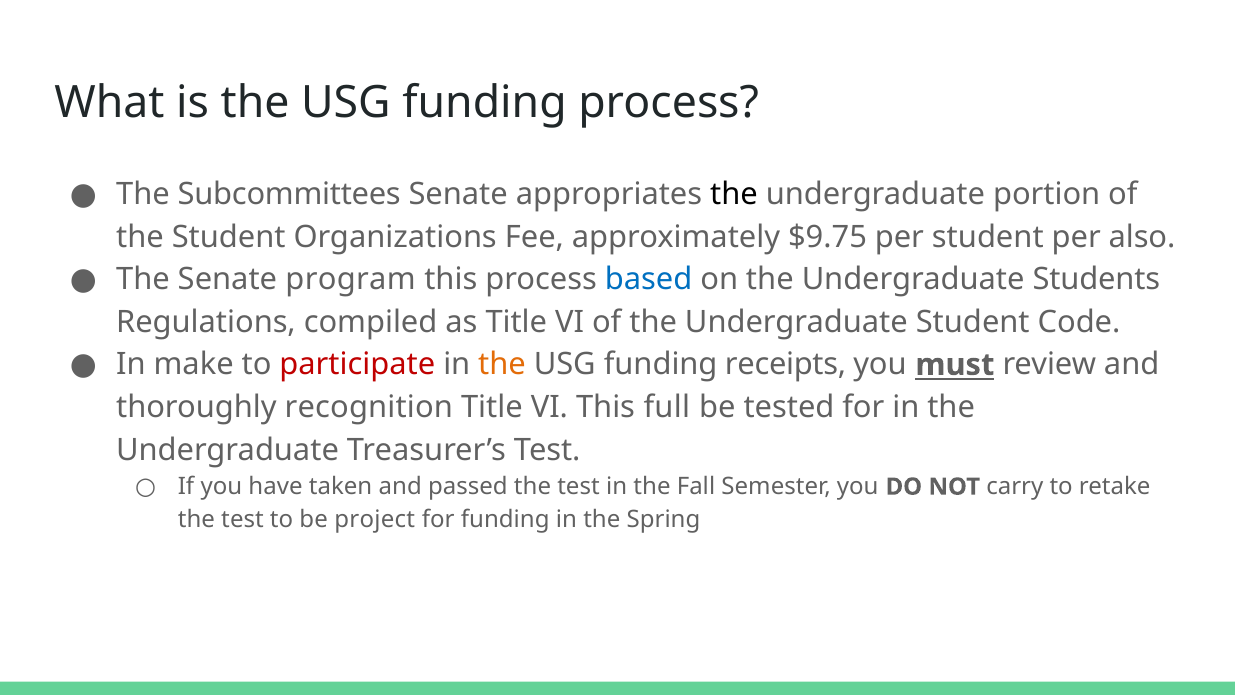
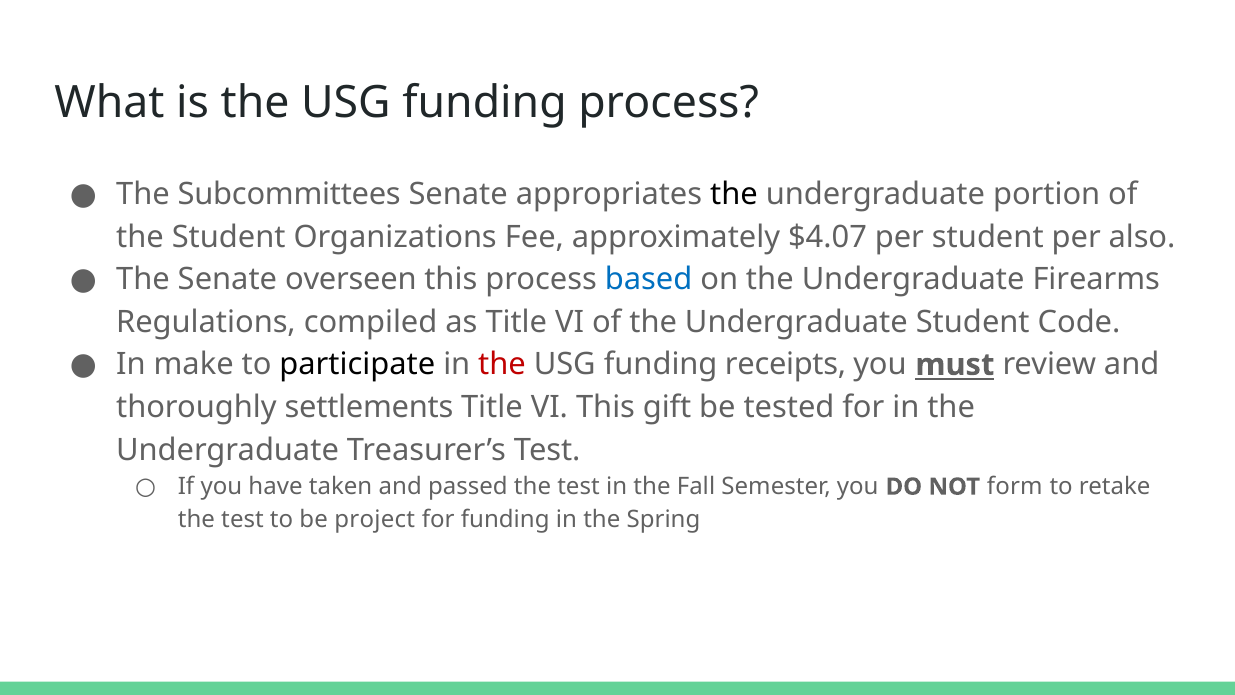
$9.75: $9.75 -> $4.07 (828, 237)
program: program -> overseen (351, 279)
Students: Students -> Firearms (1096, 279)
participate colour: red -> black (357, 365)
the colour: orange -> red (502, 365)
recognition: recognition -> settlements (369, 407)
full: full -> gift (667, 407)
carry: carry -> form (1015, 487)
